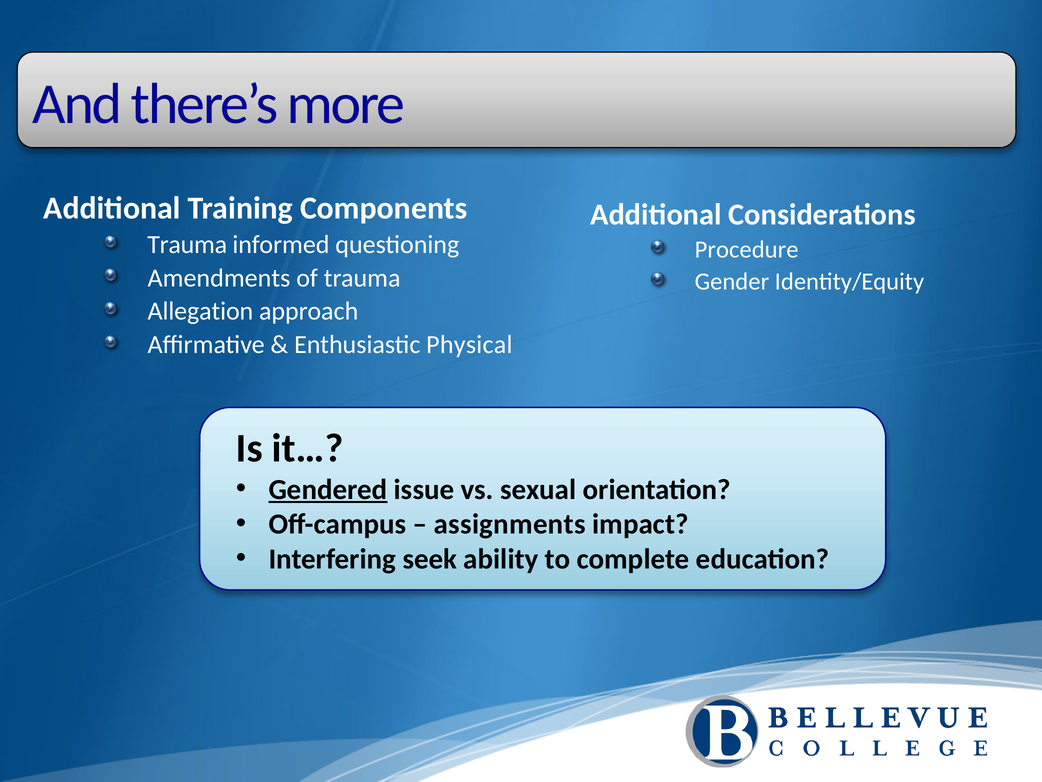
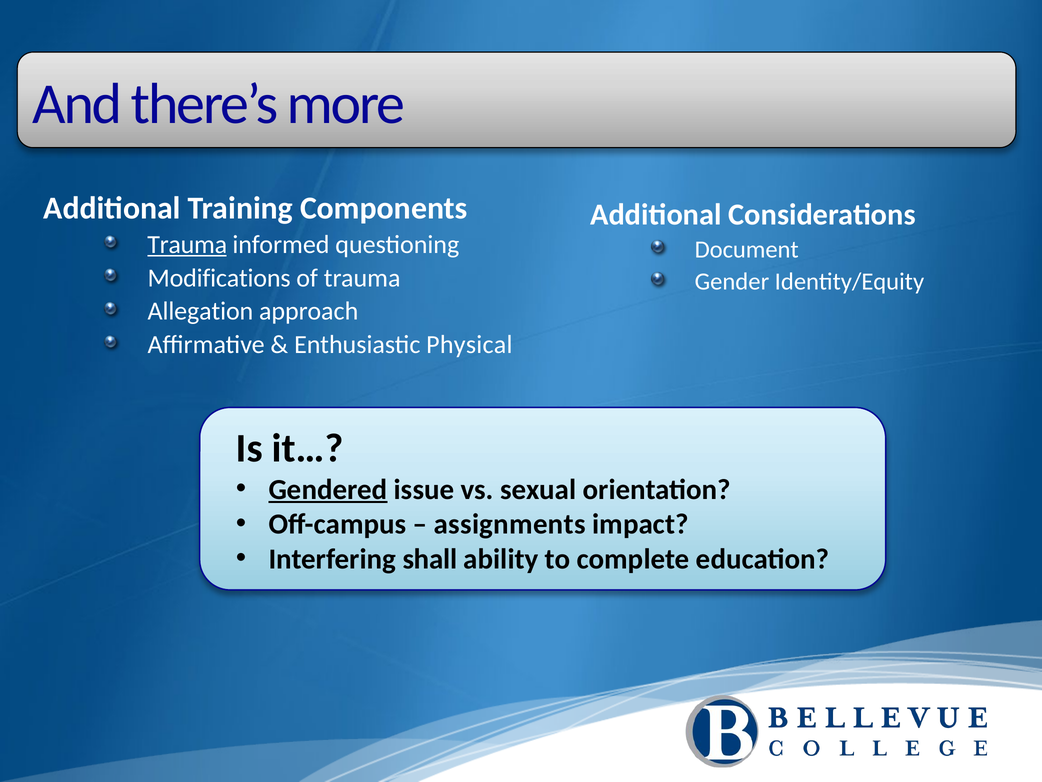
Trauma underline: none -> present (187, 244)
Procedure: Procedure -> Document (747, 250)
Amendments: Amendments -> Modifications (219, 278)
seek: seek -> shall (430, 559)
